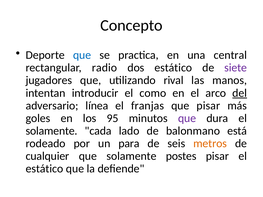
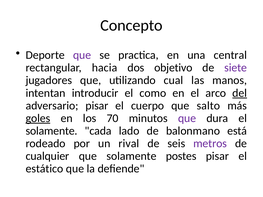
que colour: blue -> purple (82, 55)
radio: radio -> hacia (105, 68)
dos estático: estático -> objetivo (173, 68)
rival: rival -> cual (173, 80)
adversario línea: línea -> pisar (97, 106)
franjas: franjas -> cuerpo (148, 106)
que pisar: pisar -> salto (208, 106)
goles underline: none -> present (38, 118)
95: 95 -> 70 (113, 118)
para: para -> rival (129, 144)
metros colour: orange -> purple (210, 144)
